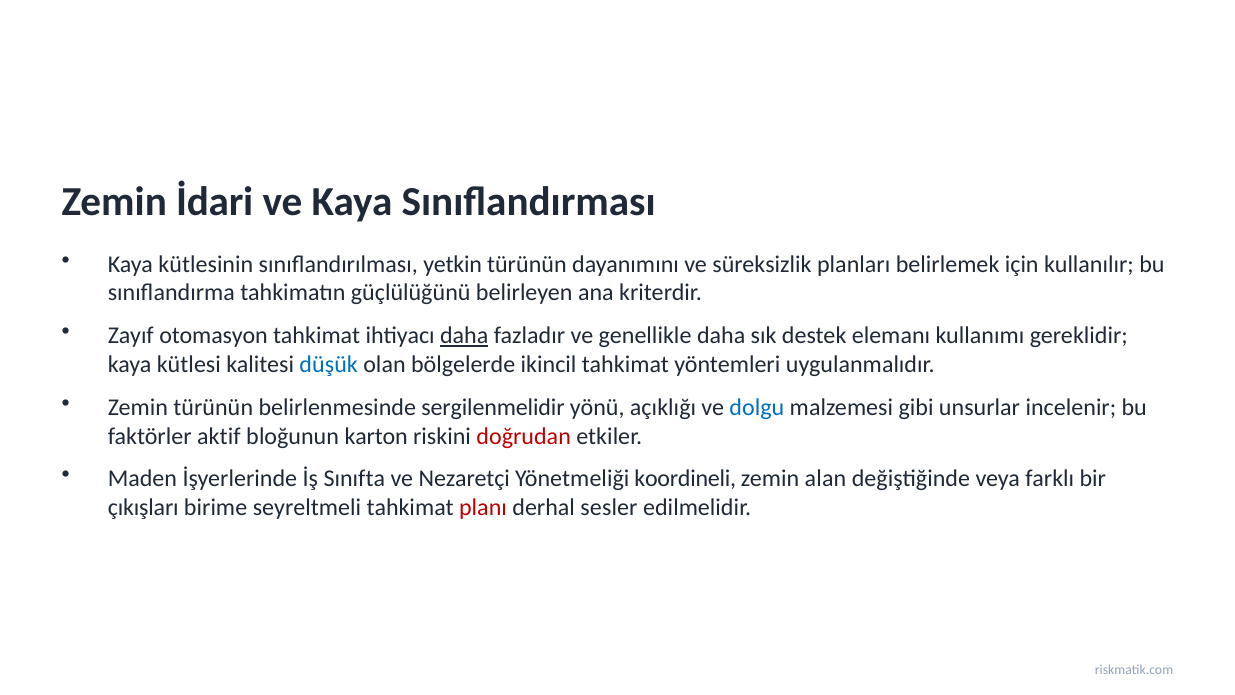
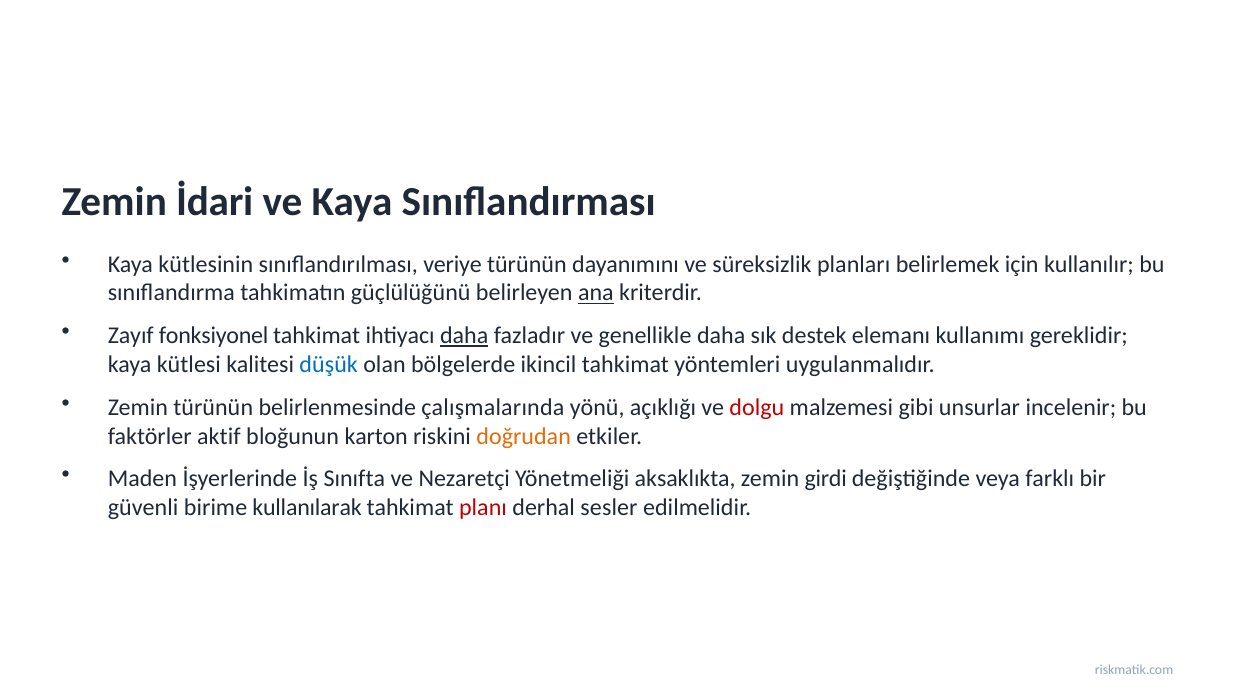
yetkin: yetkin -> veriye (453, 264)
ana underline: none -> present (596, 293)
otomasyon: otomasyon -> fonksiyonel (214, 336)
sergilenmelidir: sergilenmelidir -> çalışmalarında (493, 407)
dolgu colour: blue -> red (757, 407)
doğrudan colour: red -> orange (524, 436)
koordineli: koordineli -> aksaklıkta (685, 478)
alan: alan -> girdi (826, 478)
çıkışları: çıkışları -> güvenli (143, 507)
seyreltmeli: seyreltmeli -> kullanılarak (307, 507)
